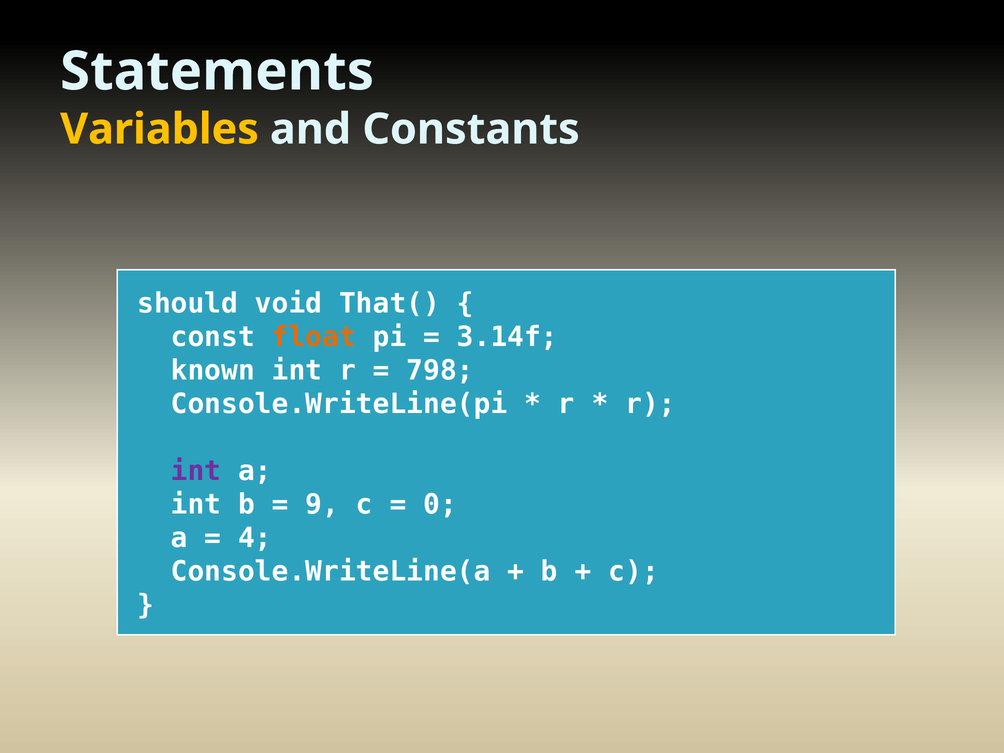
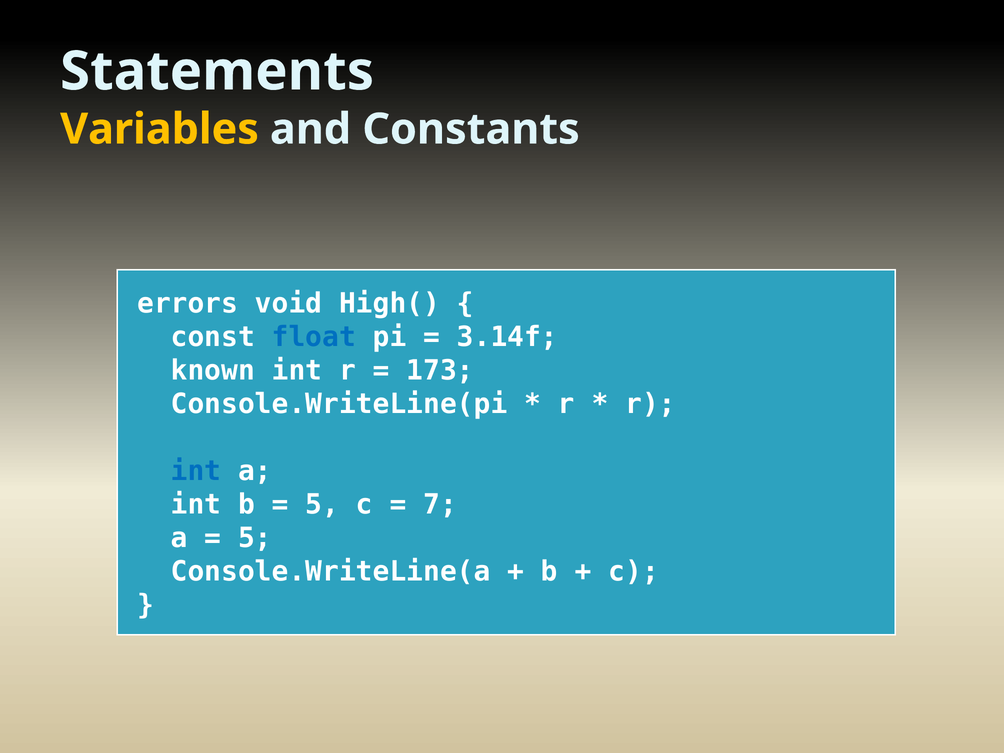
should: should -> errors (188, 304)
That(: That( -> High( (390, 304)
float colour: orange -> blue (314, 337)
798: 798 -> 173 (440, 370)
int colour: purple -> blue (196, 471)
9: 9 -> 5 (322, 504)
0: 0 -> 7 (440, 504)
4: 4 -> 5 (255, 538)
